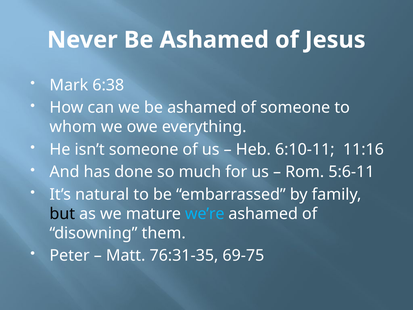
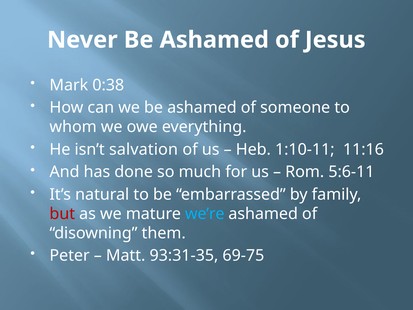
6:38: 6:38 -> 0:38 (108, 85)
isn’t someone: someone -> salvation (143, 149)
6:10-11: 6:10-11 -> 1:10-11 (305, 149)
but colour: black -> red (62, 214)
76:31-35: 76:31-35 -> 93:31-35 (184, 255)
